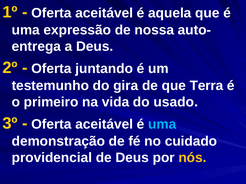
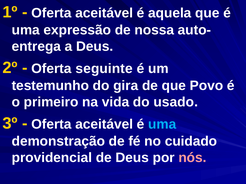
juntando: juntando -> seguinte (104, 69)
Terra: Terra -> Povo (206, 86)
nós colour: yellow -> pink (192, 158)
